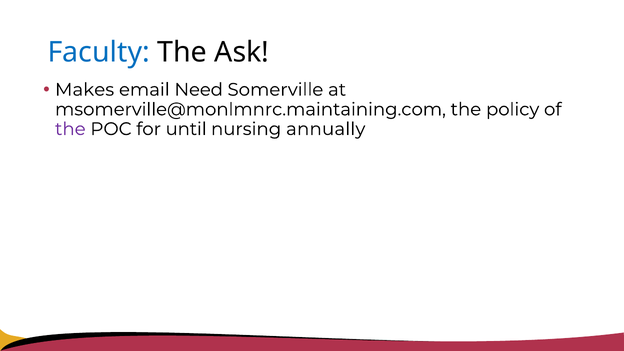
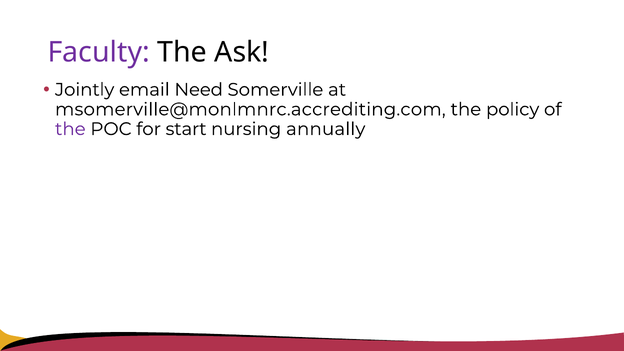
Faculty colour: blue -> purple (99, 52)
Makes: Makes -> Jointly (85, 90)
msomerville@monlmnrc.maintaining.com: msomerville@monlmnrc.maintaining.com -> msomerville@monlmnrc.accrediting.com (250, 109)
until: until -> start (186, 129)
